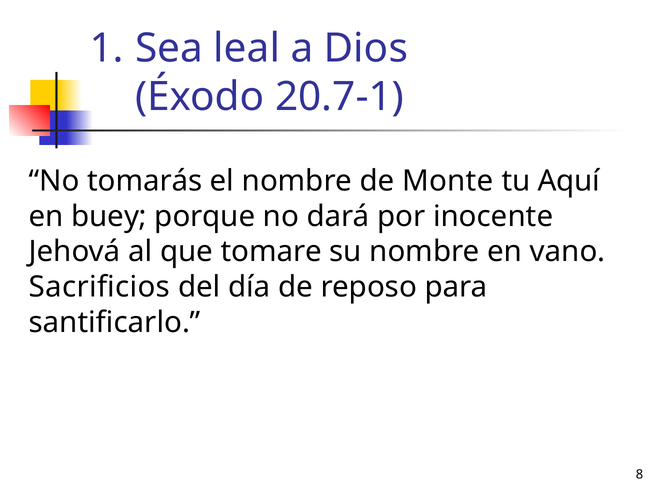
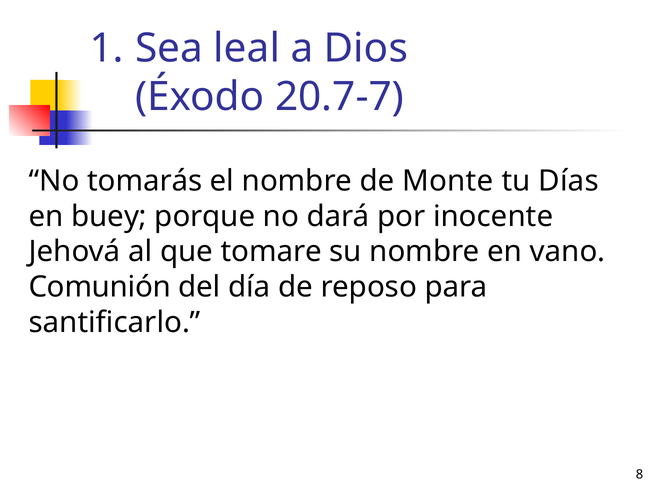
20.7-1: 20.7-1 -> 20.7-7 (340, 97)
Aquí: Aquí -> Días (569, 181)
Sacrificios: Sacrificios -> Comunión (100, 287)
